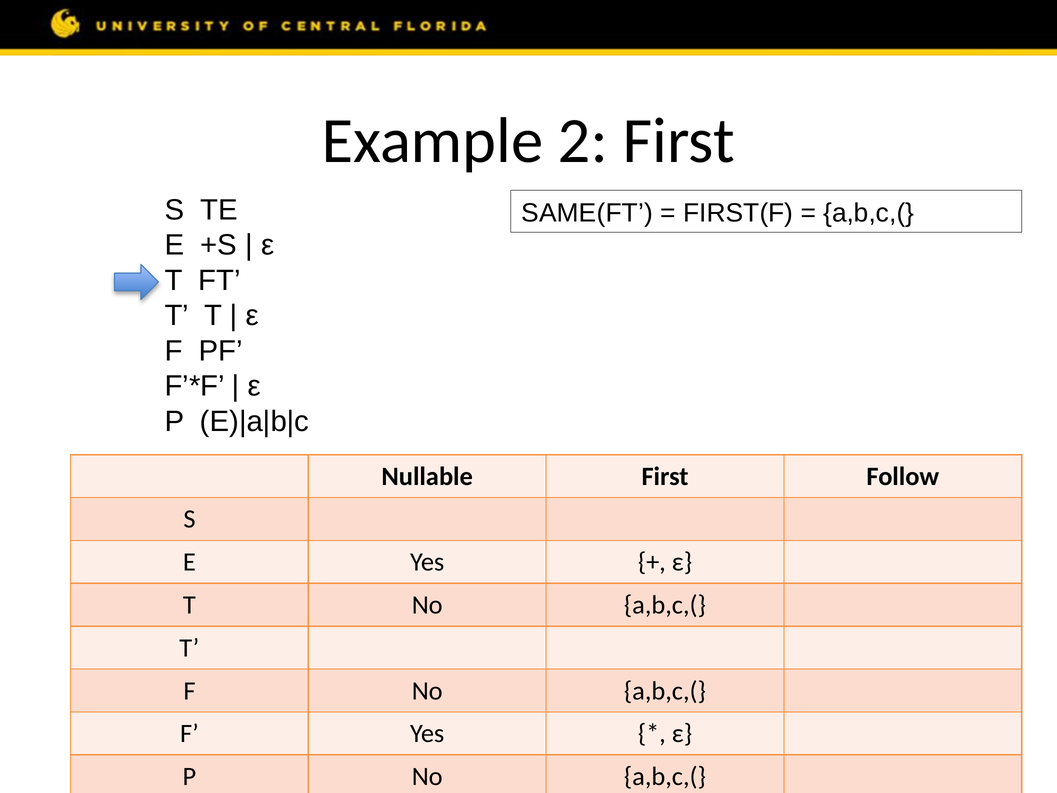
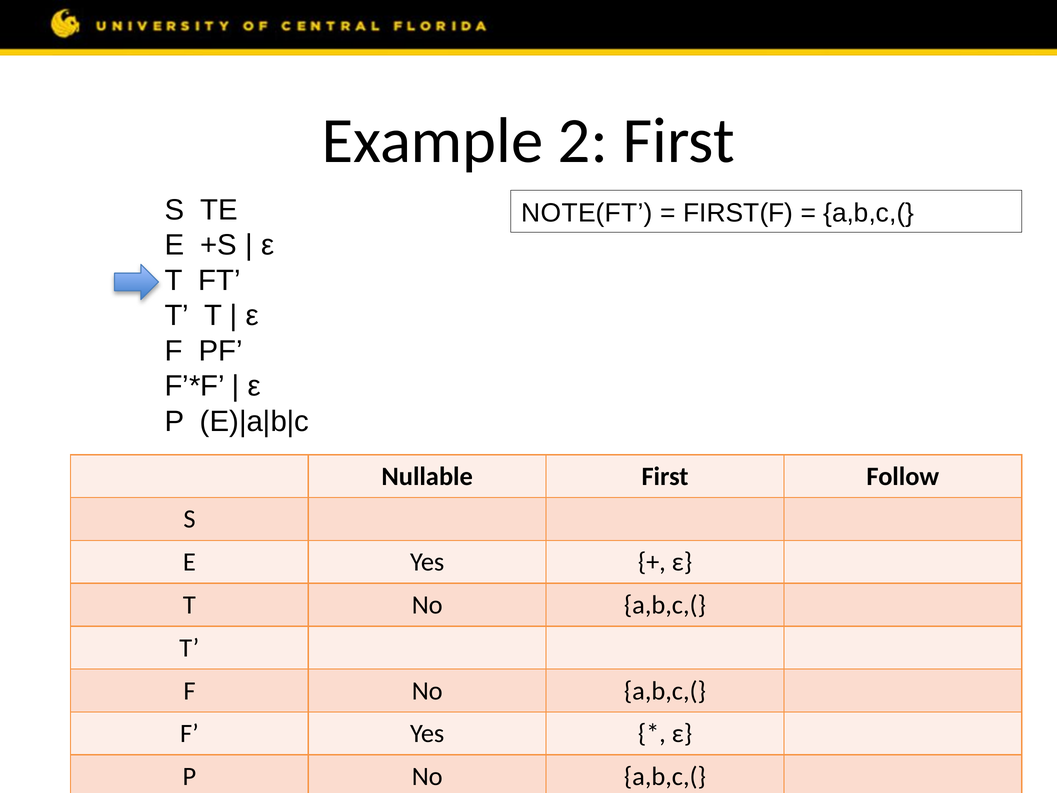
SAME(FT: SAME(FT -> NOTE(FT (587, 213)
